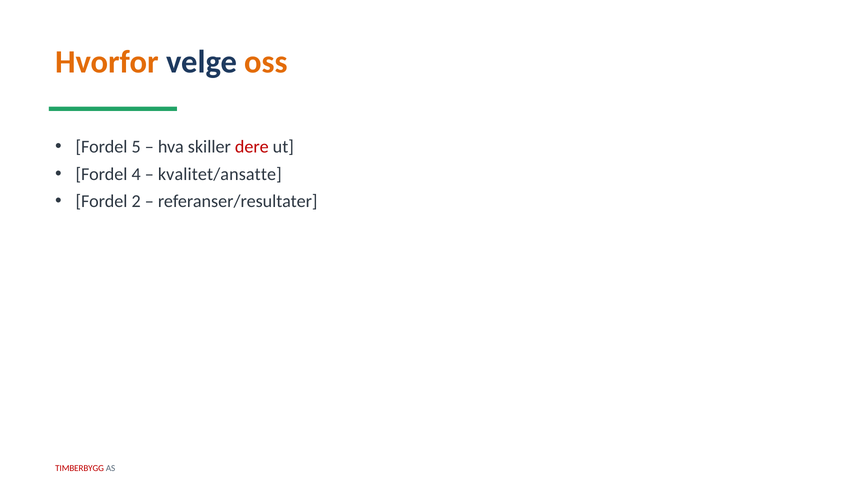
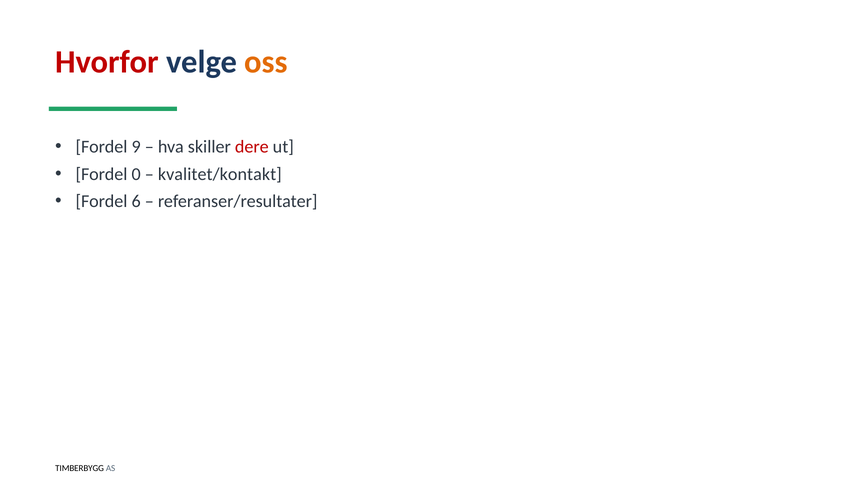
Hvorfor colour: orange -> red (107, 62)
5: 5 -> 9 (136, 147)
4: 4 -> 0 (136, 174)
kvalitet/ansatte: kvalitet/ansatte -> kvalitet/kontakt (220, 174)
2: 2 -> 6 (136, 201)
TIMBERBYGG colour: red -> black (80, 468)
